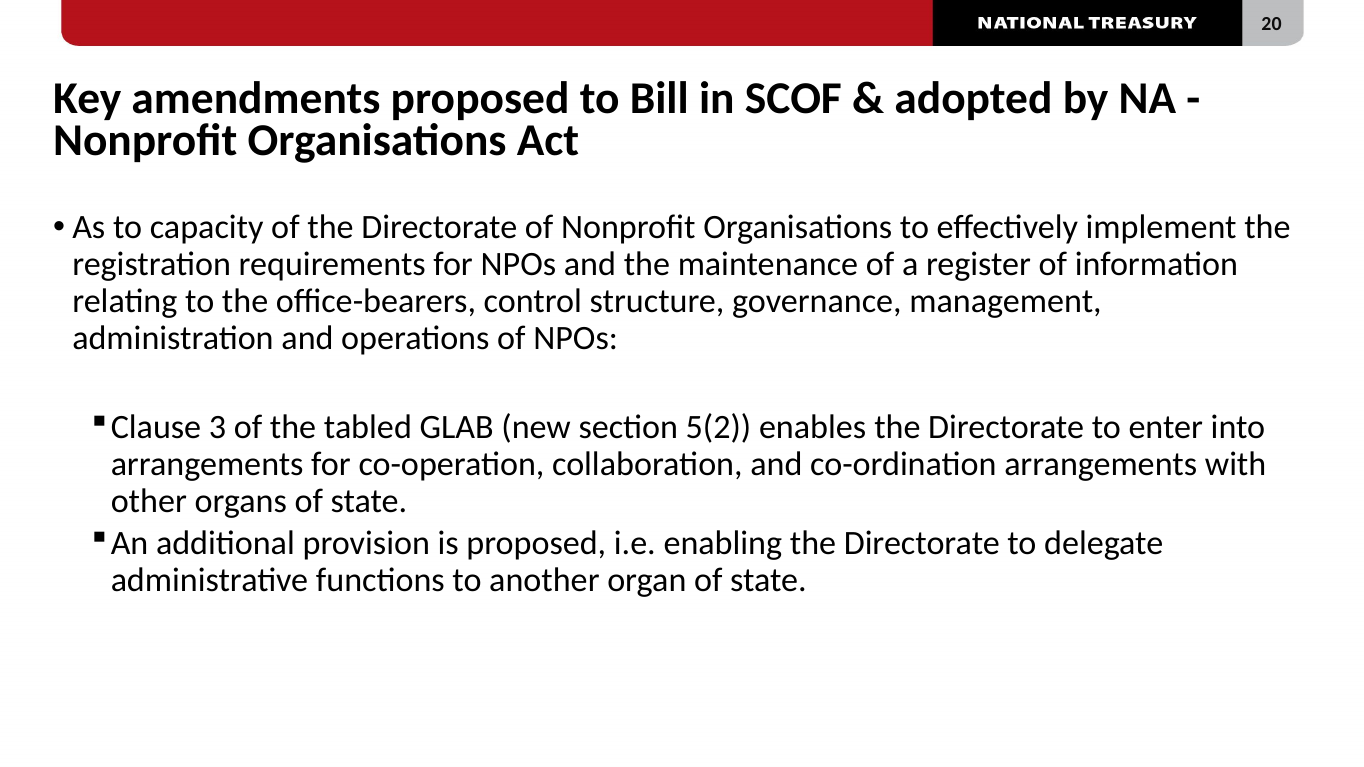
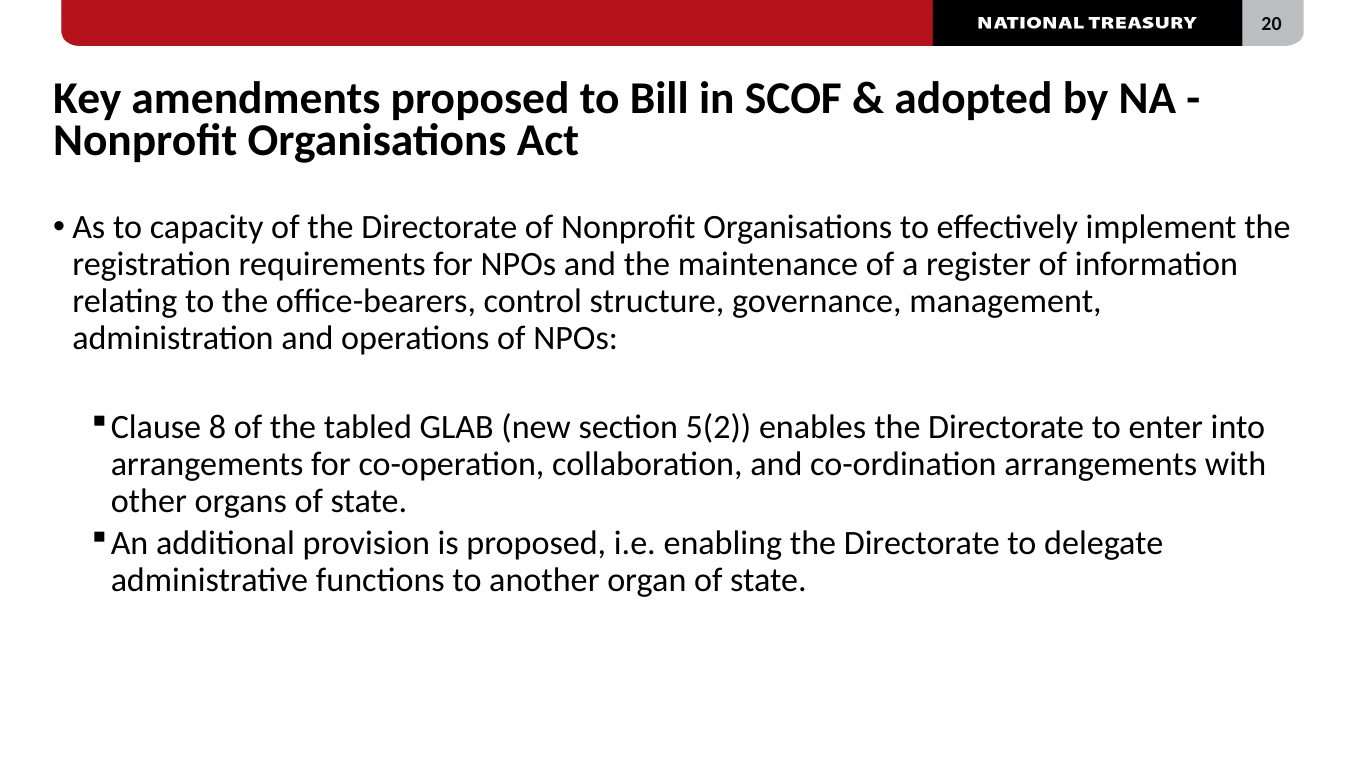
3: 3 -> 8 (218, 428)
